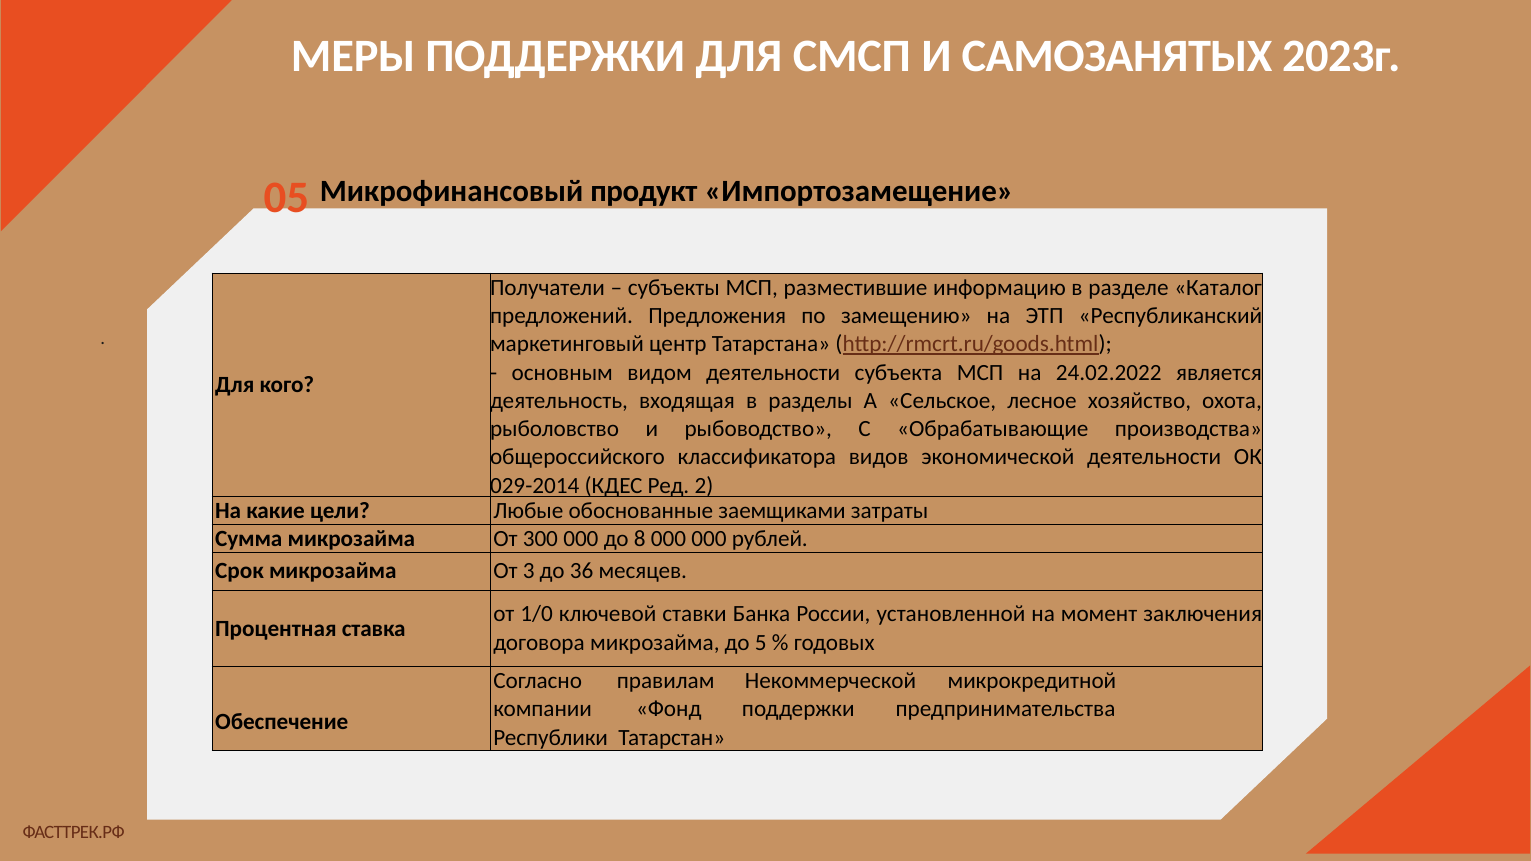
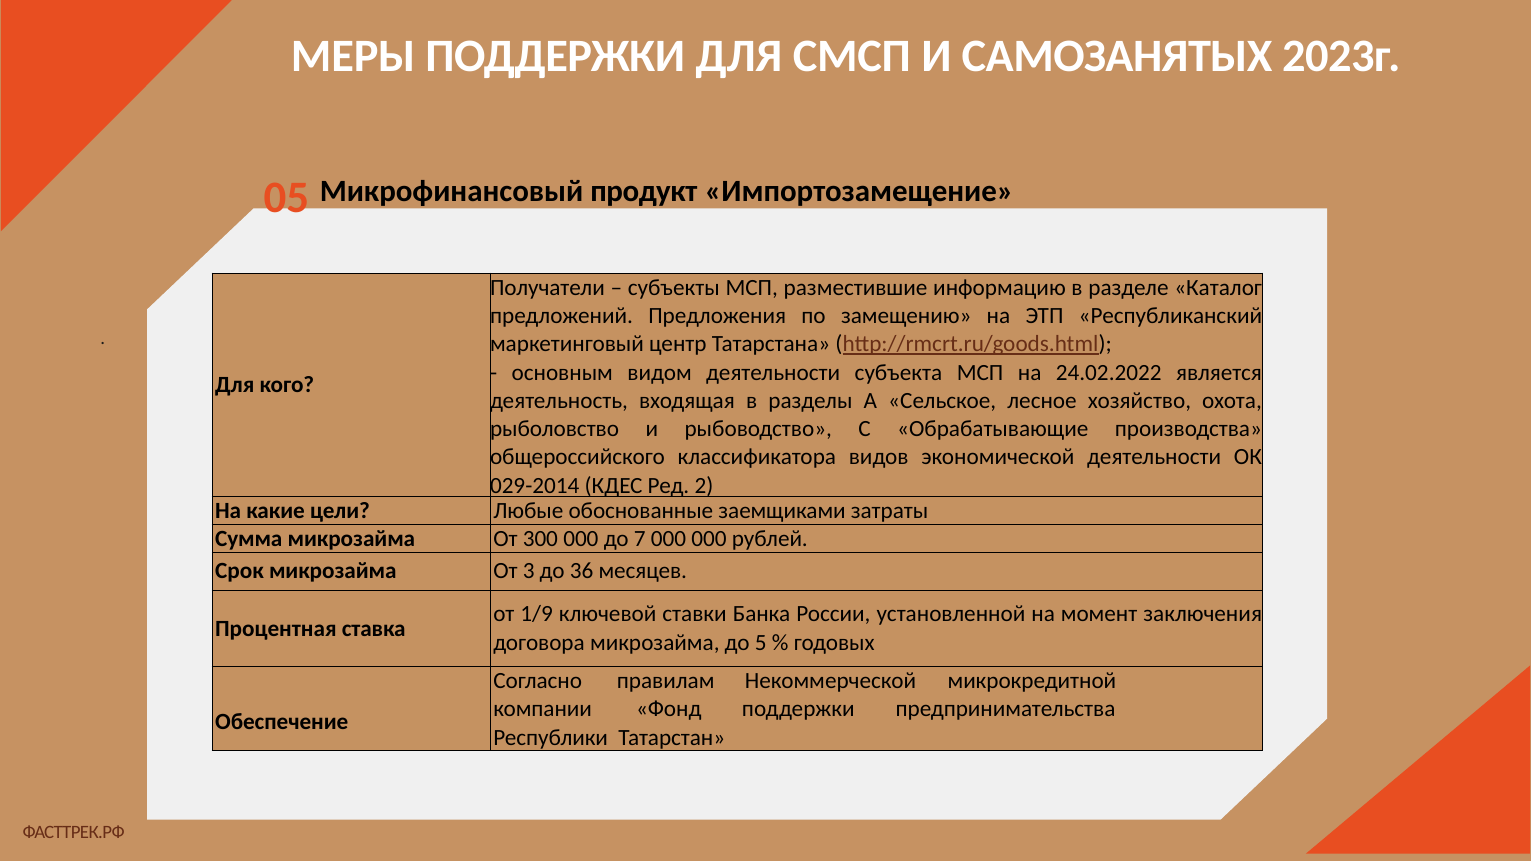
8: 8 -> 7 (640, 539)
1/0: 1/0 -> 1/9 (537, 614)
